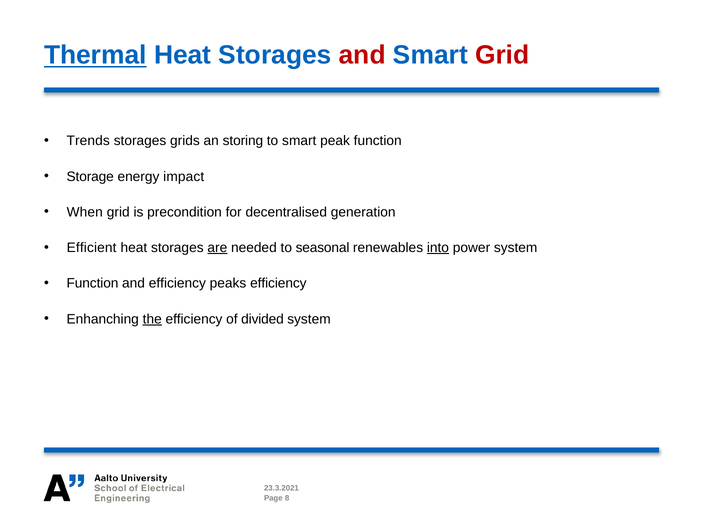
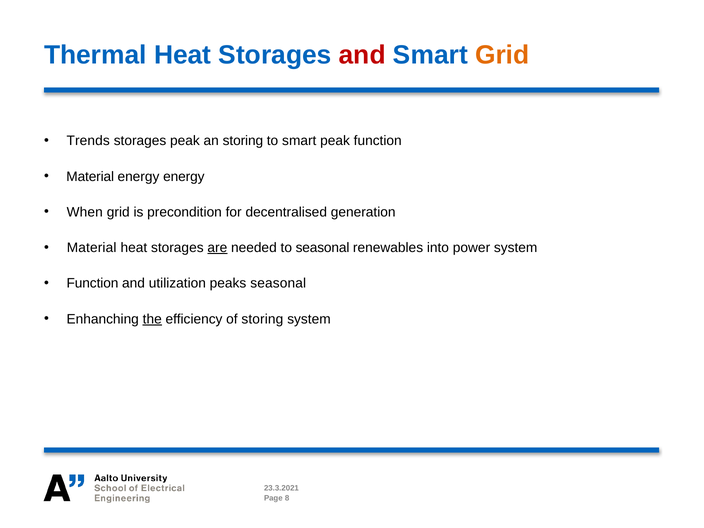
Thermal underline: present -> none (95, 55)
Grid colour: red -> orange (502, 55)
storages grids: grids -> peak (185, 141)
Storage: Storage -> Material (90, 177)
energy impact: impact -> energy (184, 177)
Efficient: Efficient -> Material (92, 248)
into underline: present -> none (438, 248)
and efficiency: efficiency -> utilization (177, 283)
peaks efficiency: efficiency -> seasonal (278, 283)
of divided: divided -> storing (262, 319)
